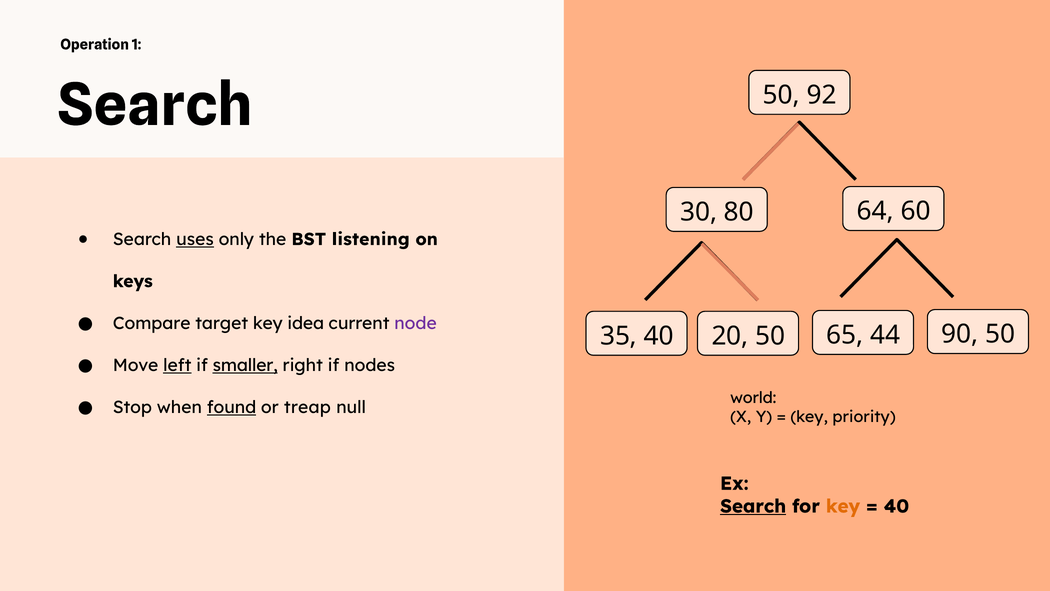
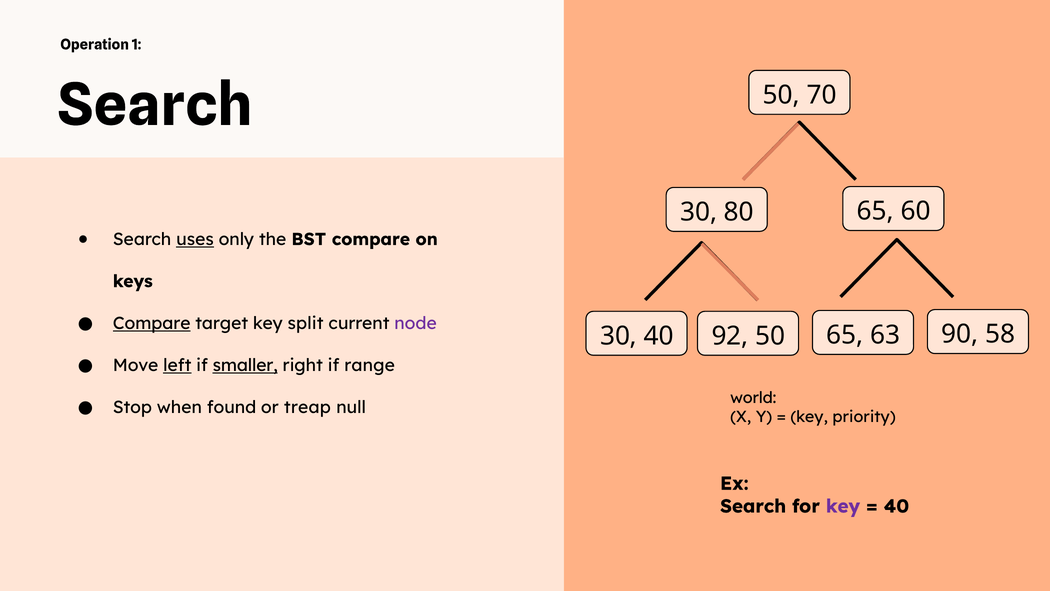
92: 92 -> 70 (822, 95)
80 64: 64 -> 65 (875, 211)
BST listening: listening -> compare (371, 239)
Compare underline: none -> present (152, 323)
idea: idea -> split (306, 323)
35: 35 -> 30 (619, 336)
20: 20 -> 92 (730, 336)
44: 44 -> 63 (885, 335)
90 50: 50 -> 58 (1000, 334)
nodes: nodes -> range (370, 365)
found underline: present -> none (232, 407)
Search underline: present -> none (753, 506)
key colour: orange -> purple (843, 506)
